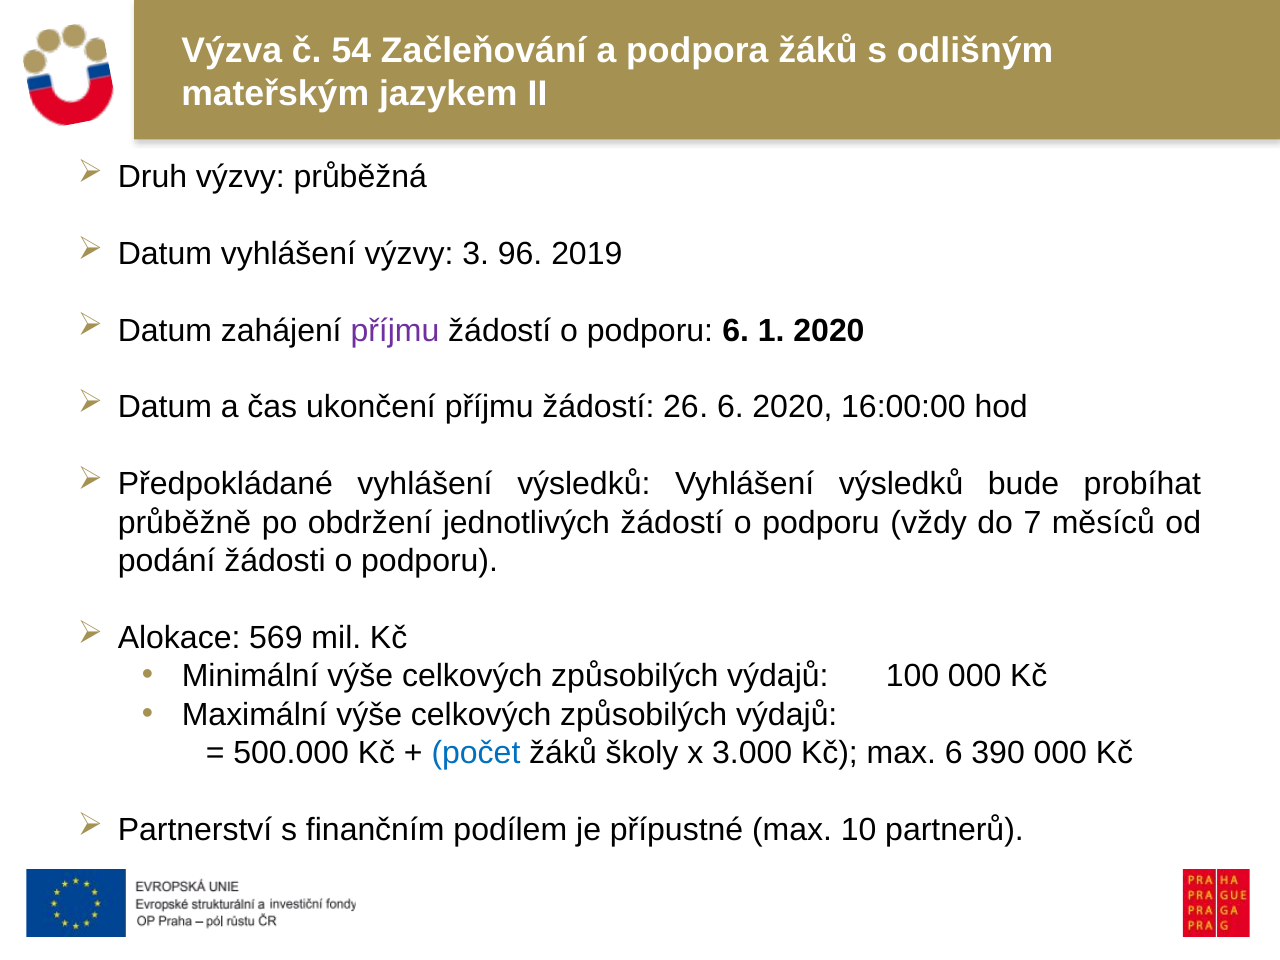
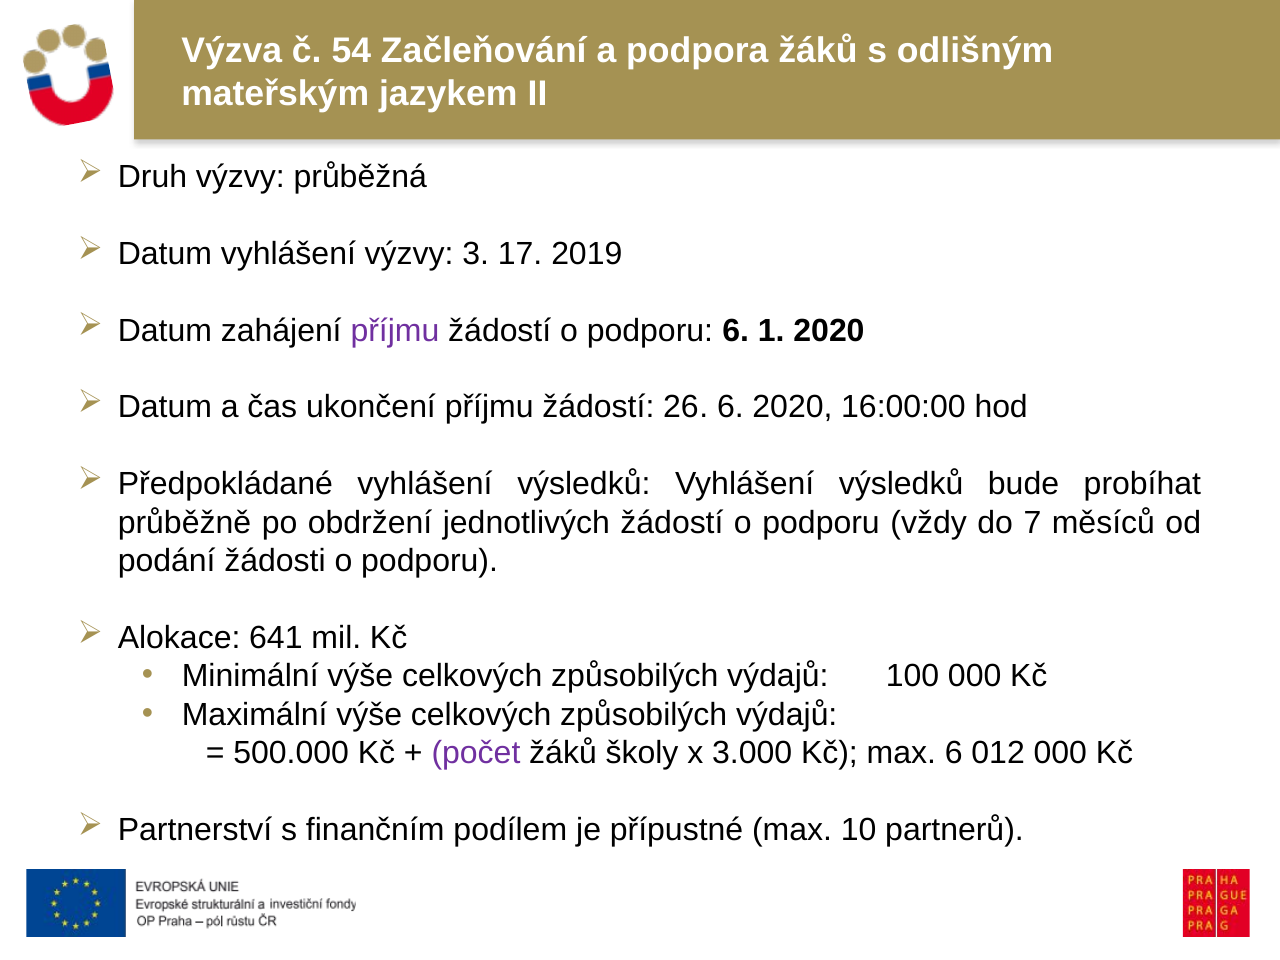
96: 96 -> 17 (520, 254)
569: 569 -> 641 (276, 638)
počet colour: blue -> purple (476, 753)
390: 390 -> 012 (998, 753)
